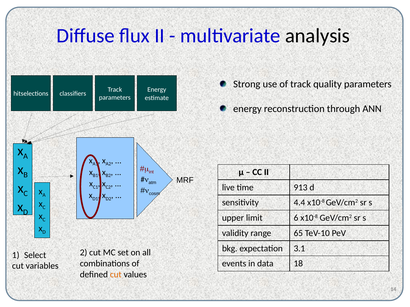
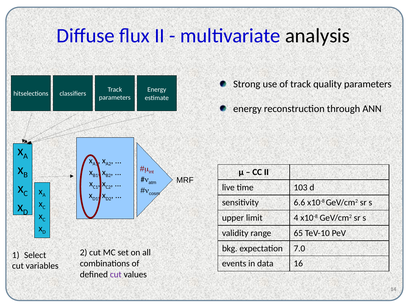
913: 913 -> 103 (301, 188)
4.4: 4.4 -> 6.6 (299, 203)
6: 6 -> 4 (296, 218)
3.1: 3.1 -> 7.0 (299, 249)
18: 18 -> 16 (298, 264)
cut colour: orange -> purple (116, 275)
